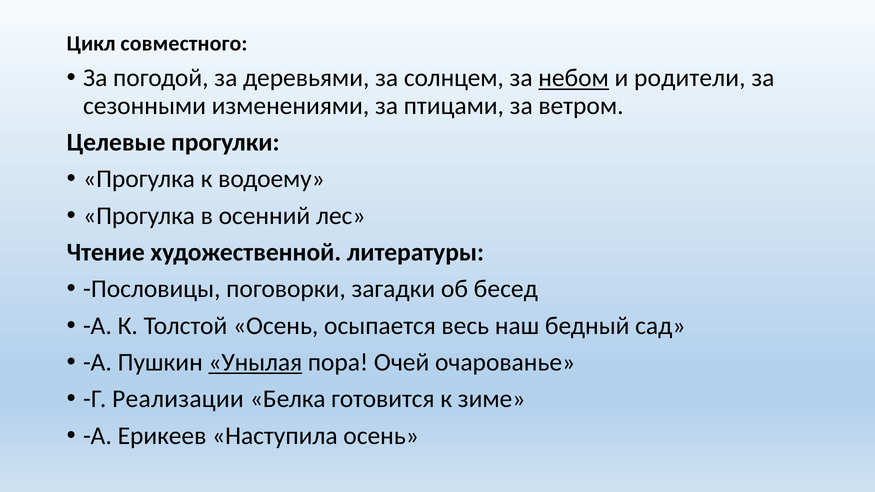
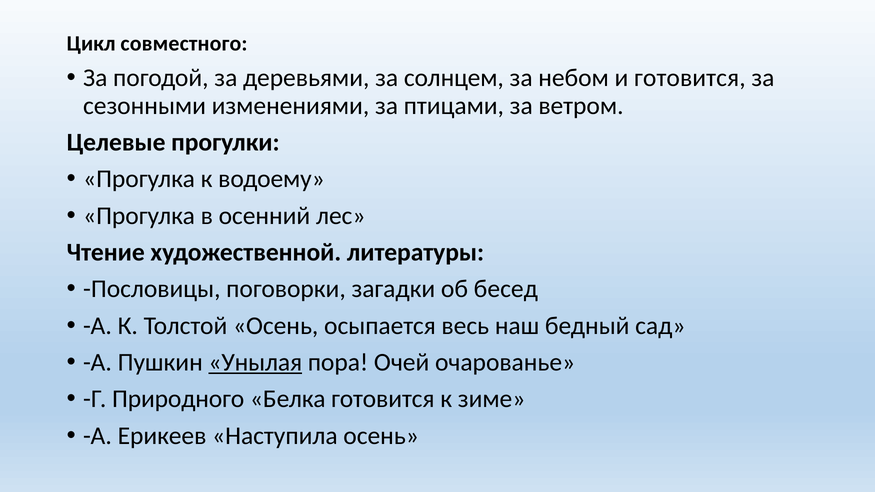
небом underline: present -> none (574, 78)
и родители: родители -> готовится (690, 78)
Реализации: Реализации -> Природного (178, 399)
